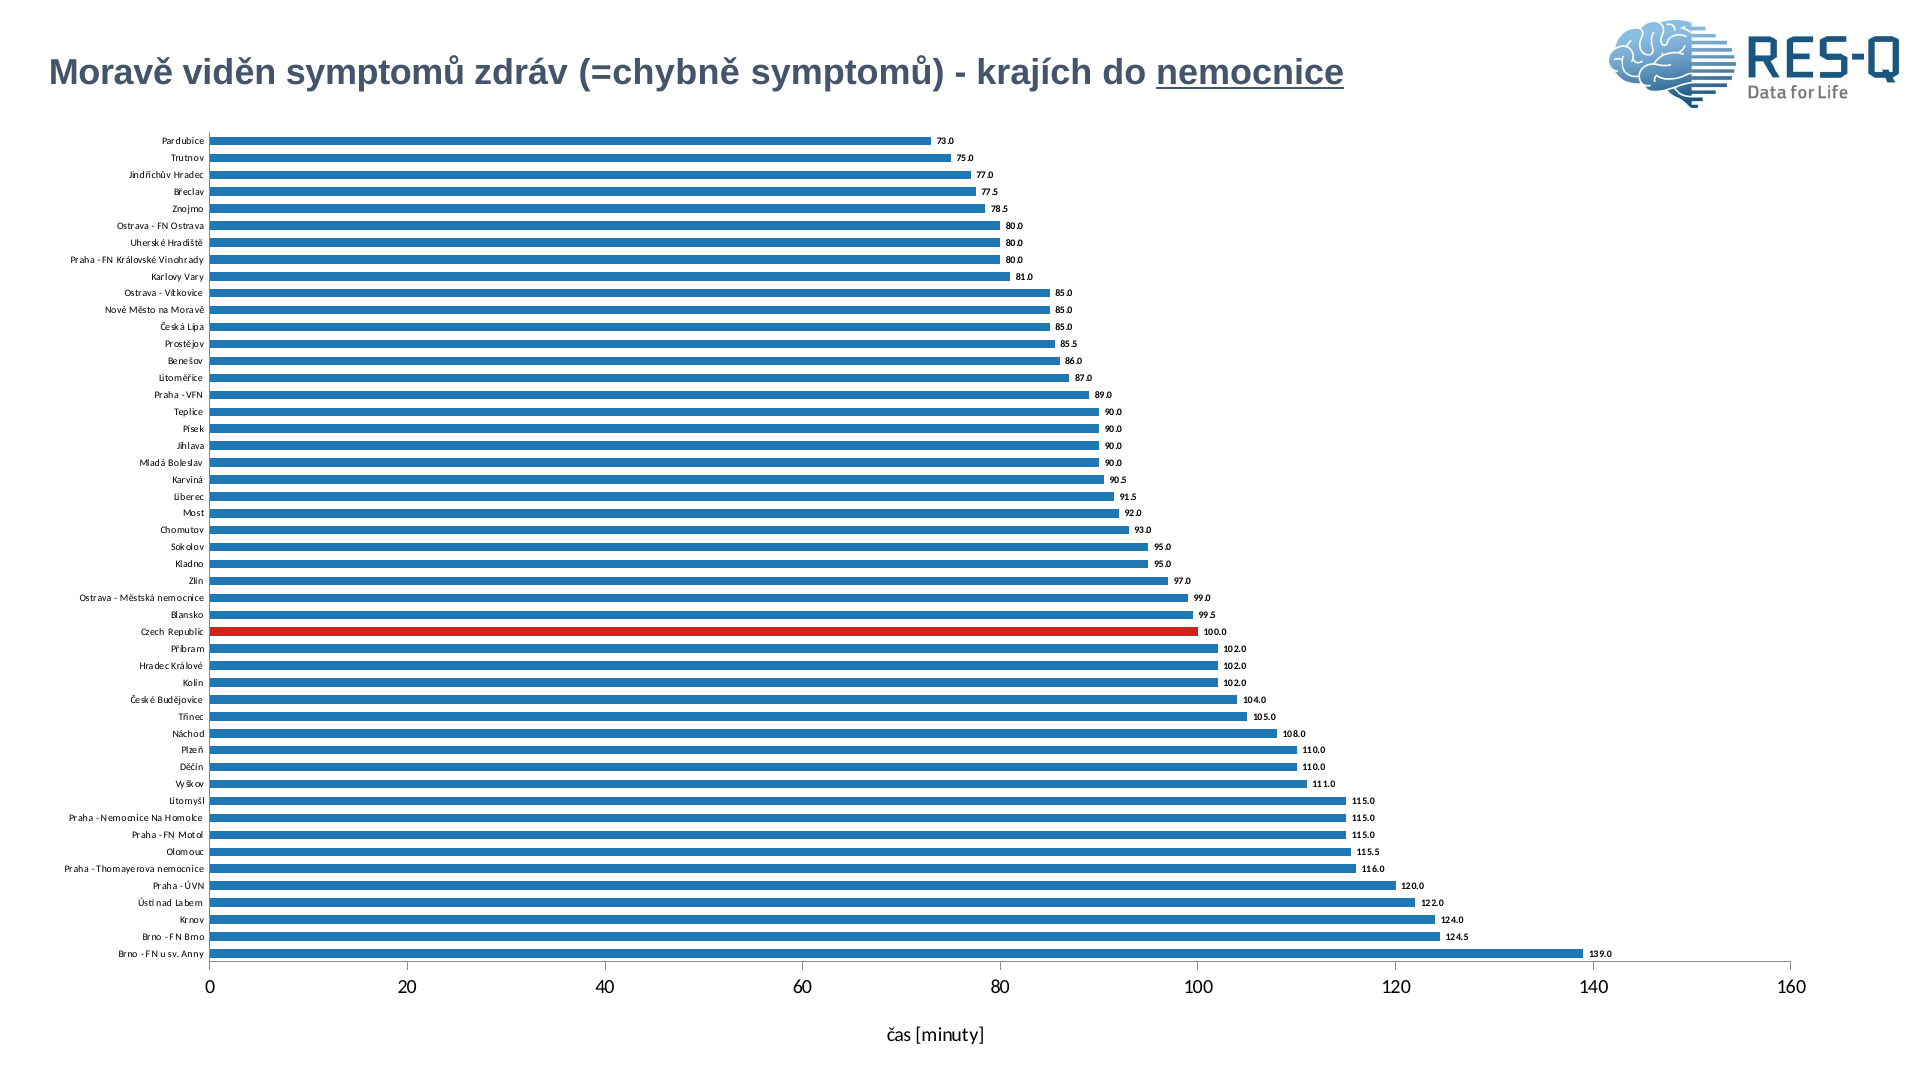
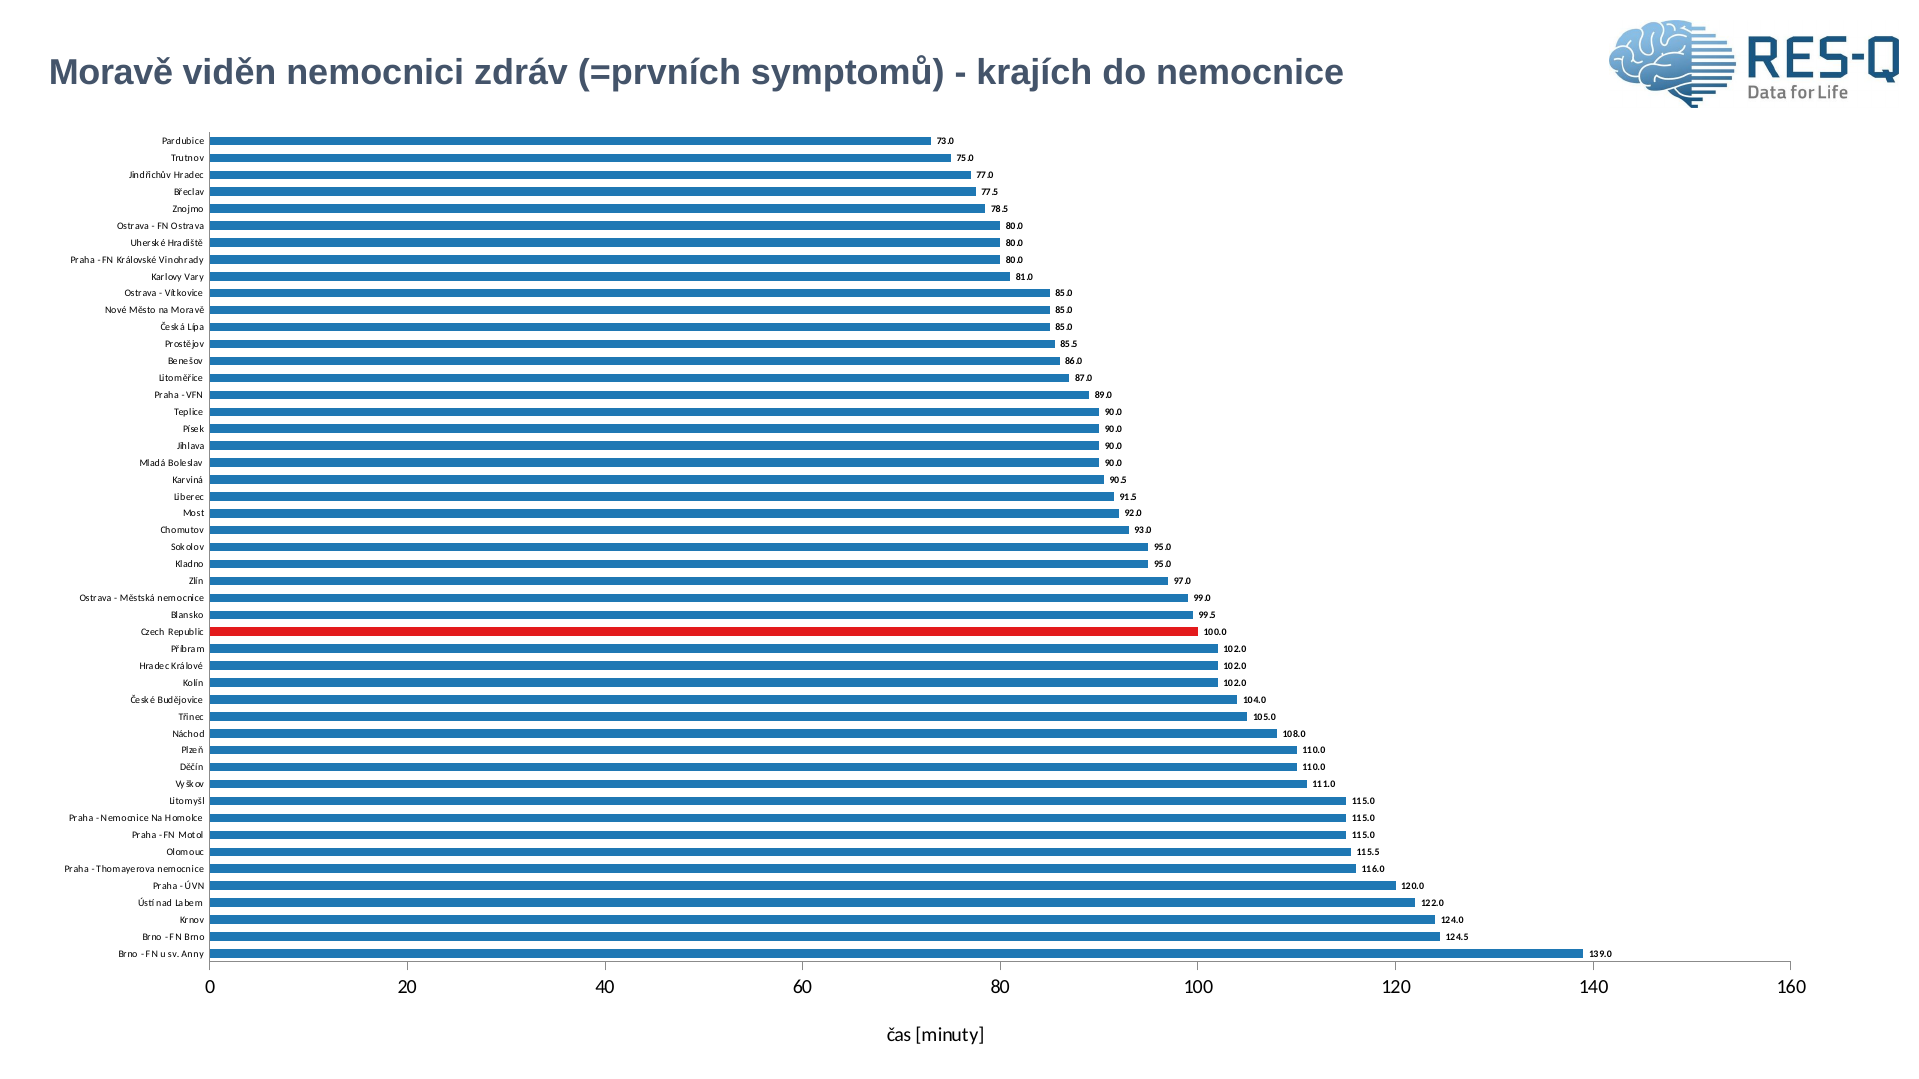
viděn symptomů: symptomů -> nemocnici (375, 73)
=chybně: =chybně -> =prvních (659, 73)
nemocnice underline: present -> none (1250, 73)
